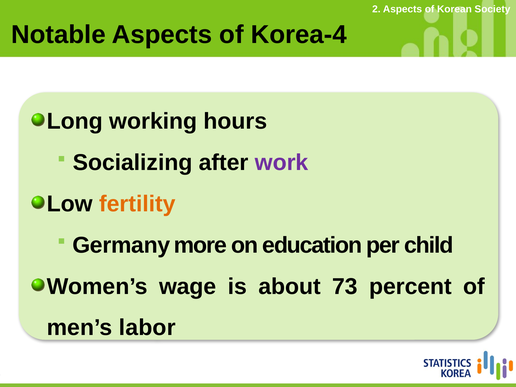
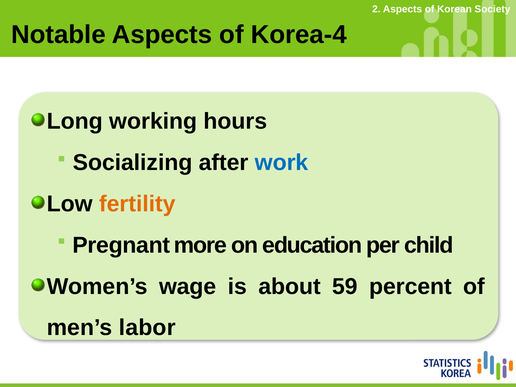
work colour: purple -> blue (282, 163)
Germany: Germany -> Pregnant (121, 245)
73: 73 -> 59 (345, 286)
